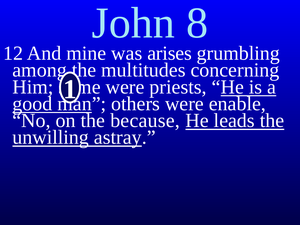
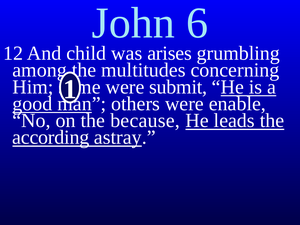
8: 8 -> 6 (197, 23)
mine: mine -> child (86, 53)
priests: priests -> submit (178, 87)
unwilling: unwilling -> according (51, 137)
